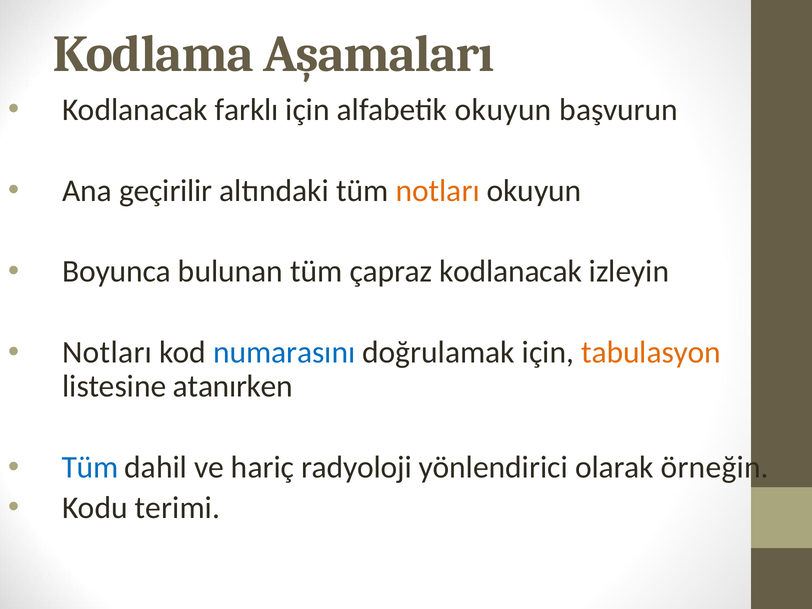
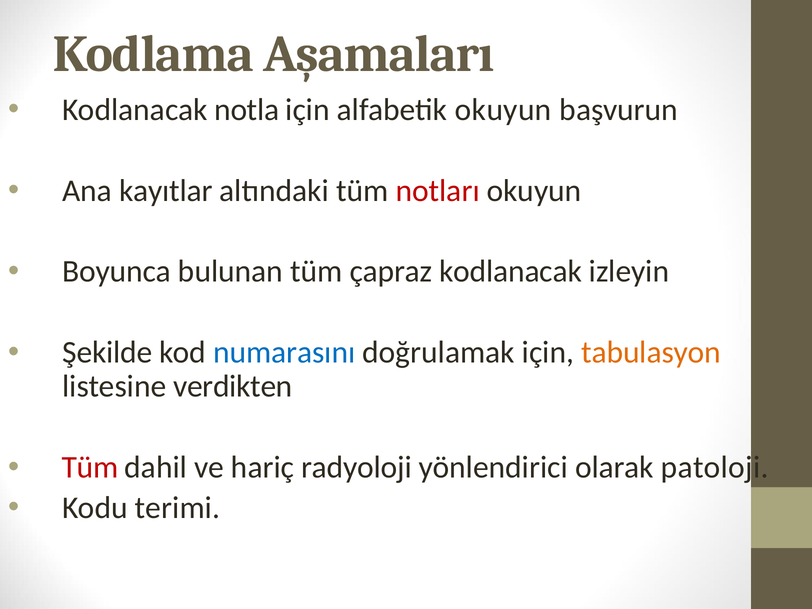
farklı: farklı -> notla (247, 110)
geçirilir: geçirilir -> kayıtlar (166, 191)
notları colour: orange -> red (438, 191)
Notları: Notları -> Şekilde (107, 352)
atanırken: atanırken -> verdikten (233, 386)
Tüm colour: blue -> red (90, 467)
örneğin: örneğin -> patoloji (715, 467)
